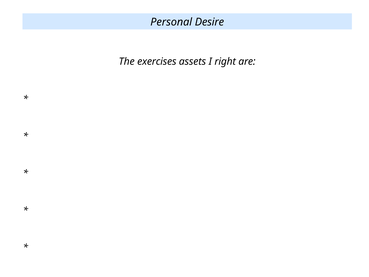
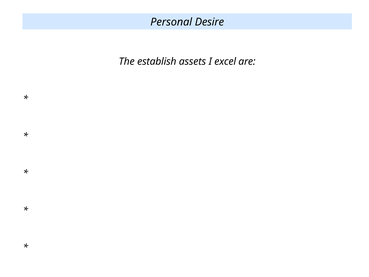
exercises: exercises -> establish (157, 62)
right: right -> excel (225, 62)
